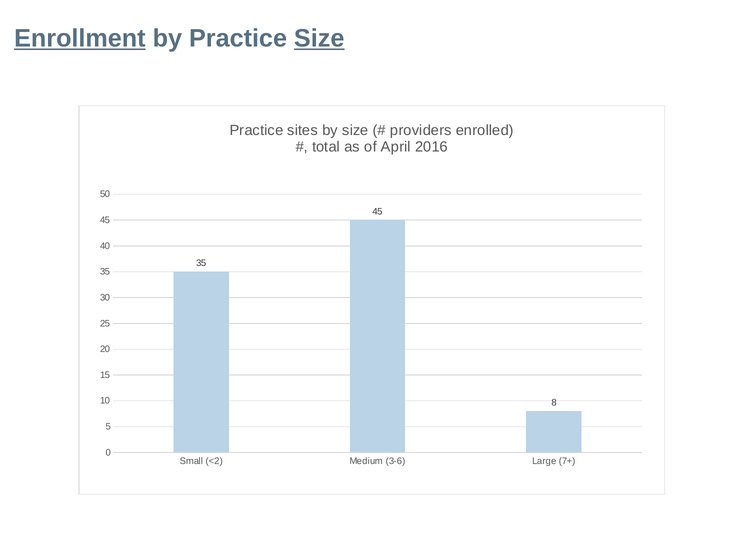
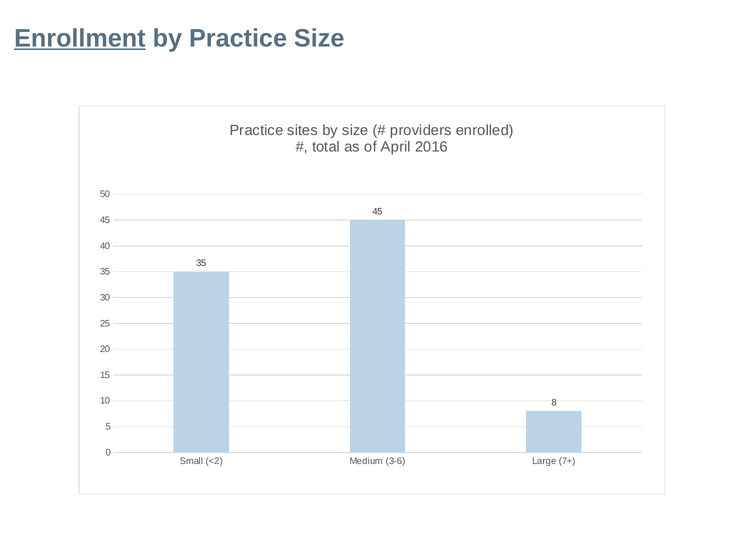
Size underline: present -> none (319, 38)
